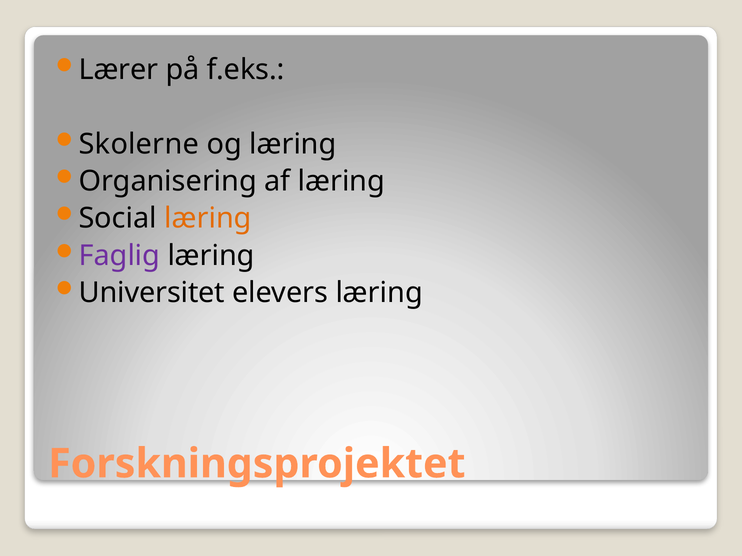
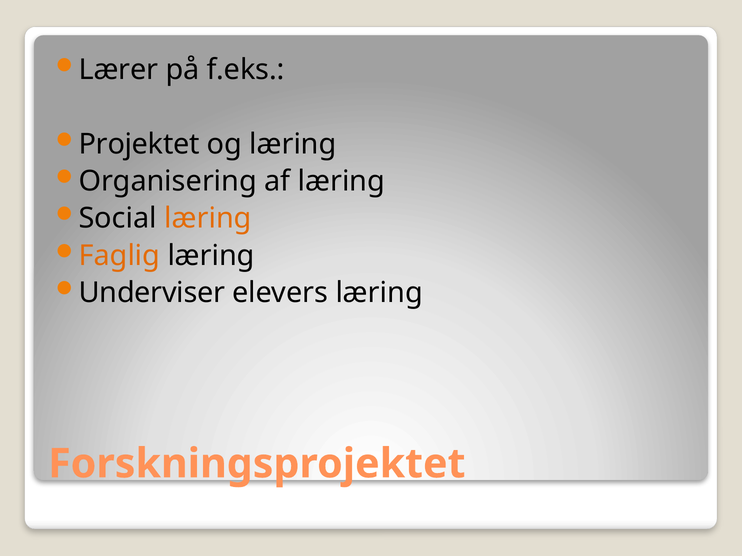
Skolerne: Skolerne -> Projektet (139, 144)
Faglig colour: purple -> orange (119, 256)
Universitet: Universitet -> Underviser (152, 293)
